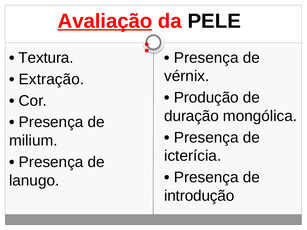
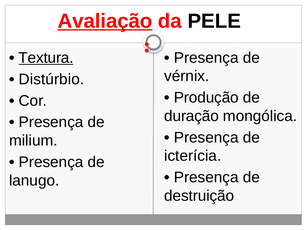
Textura underline: none -> present (46, 58)
Extração: Extração -> Distúrbio (51, 79)
introdução: introdução -> destruição (199, 196)
